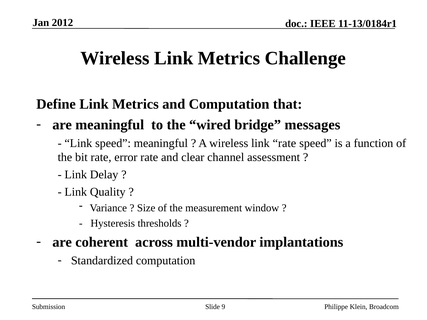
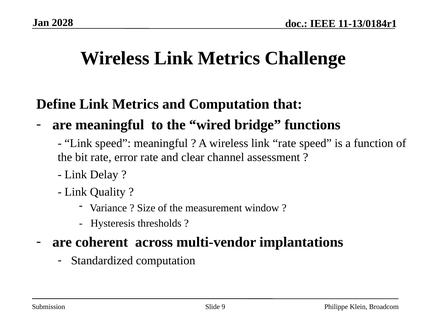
2012: 2012 -> 2028 (62, 23)
messages: messages -> functions (312, 125)
